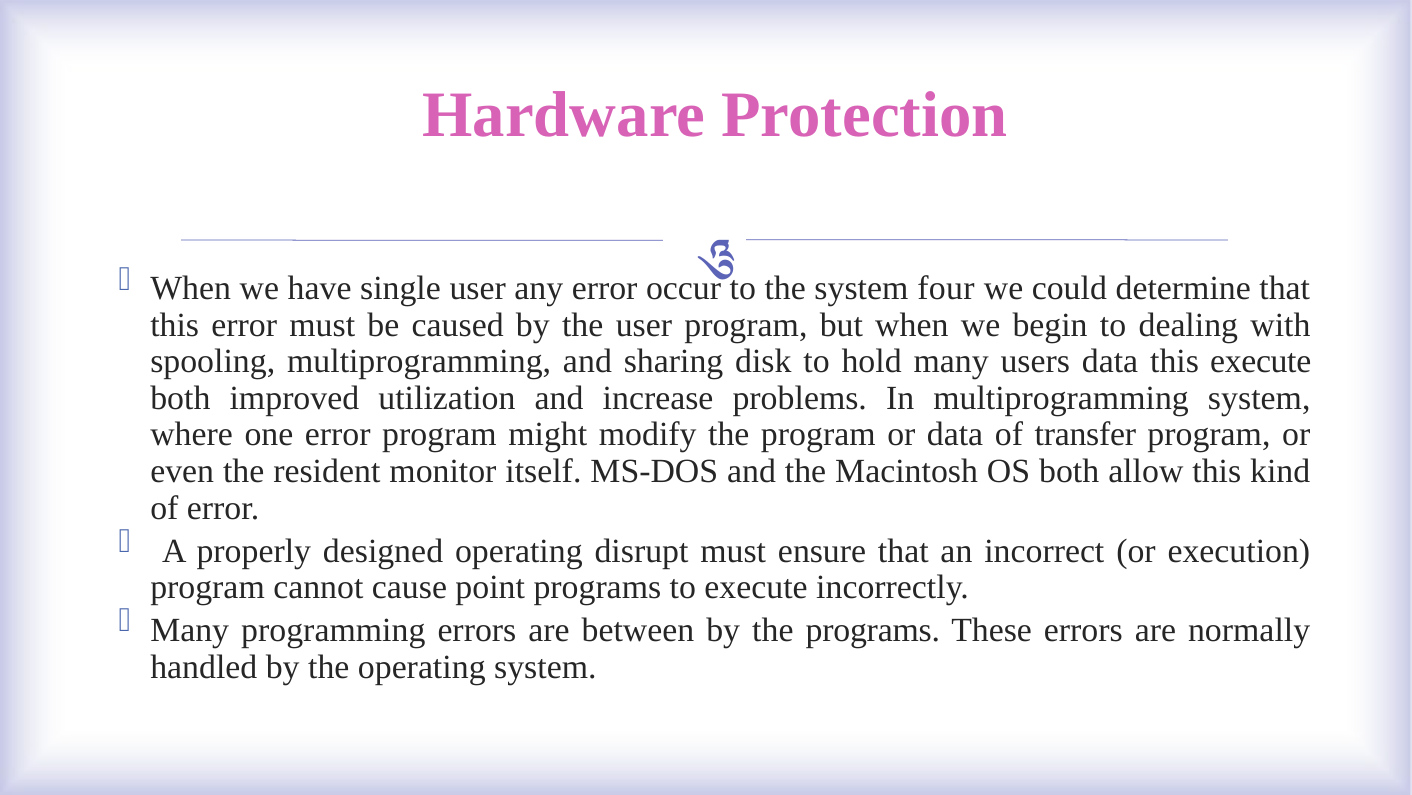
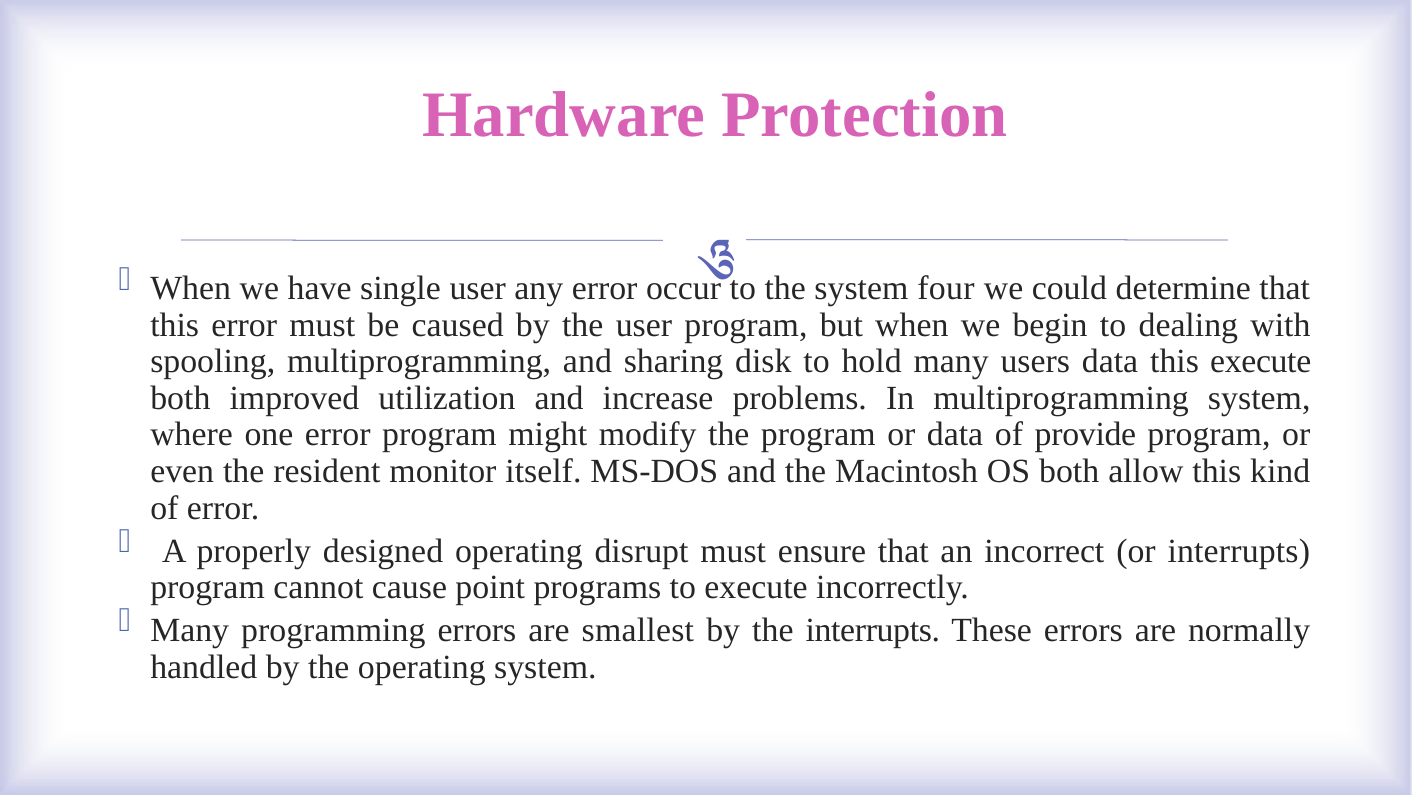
transfer: transfer -> provide (1085, 434)
or execution: execution -> interrupts (1239, 550)
between: between -> smallest (638, 630)
the programs: programs -> interrupts (873, 630)
